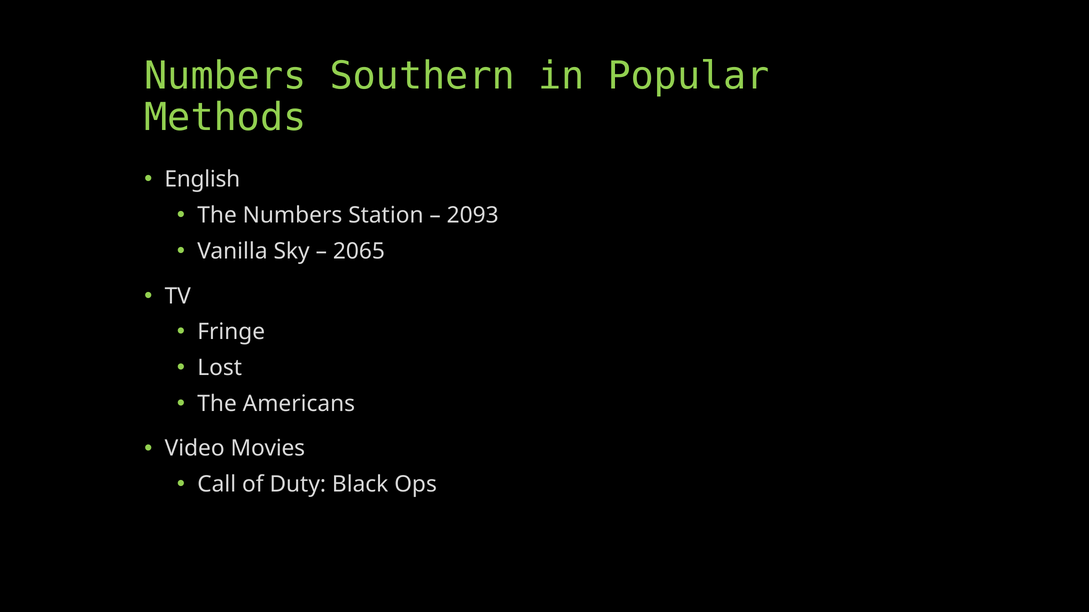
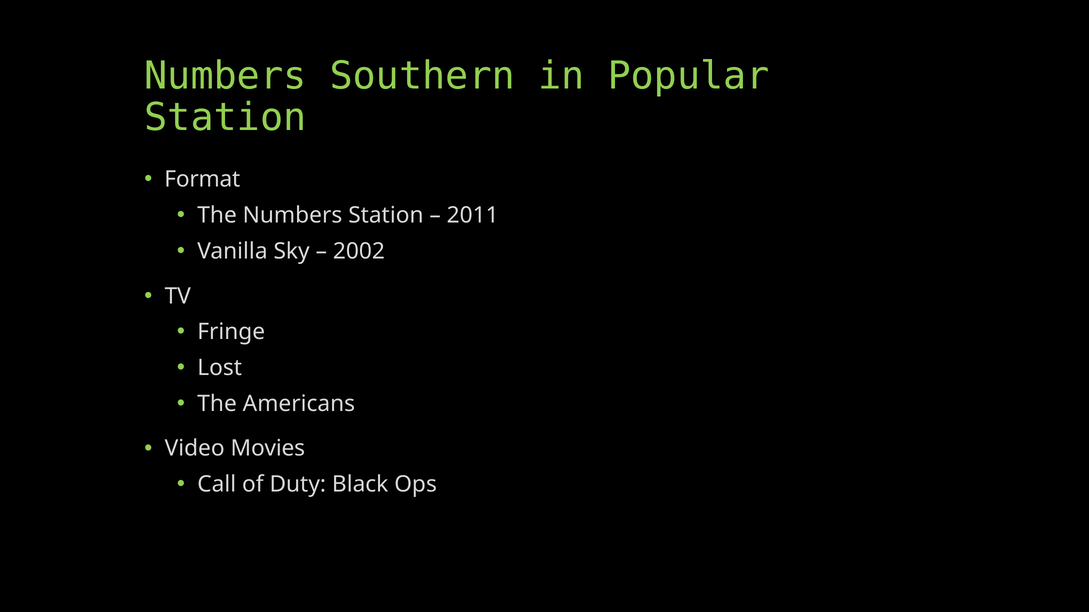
Methods: Methods -> Station (225, 118)
English: English -> Format (202, 180)
2093: 2093 -> 2011 (473, 215)
2065: 2065 -> 2002 (359, 251)
